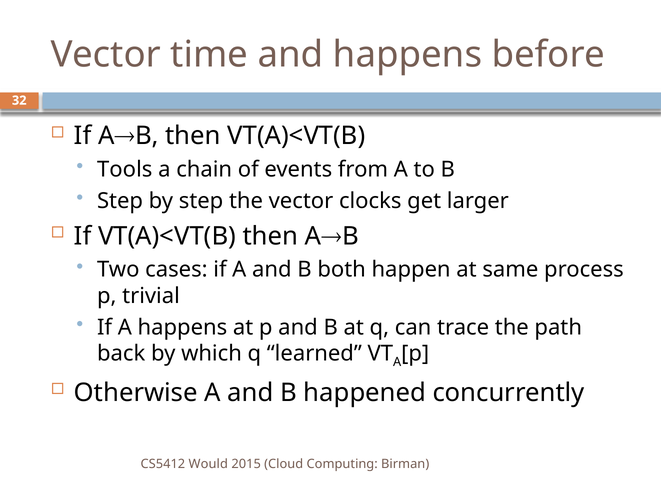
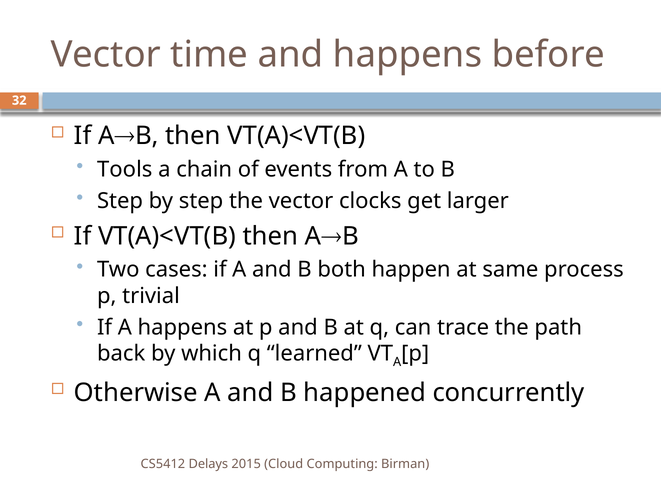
Would: Would -> Delays (208, 465)
